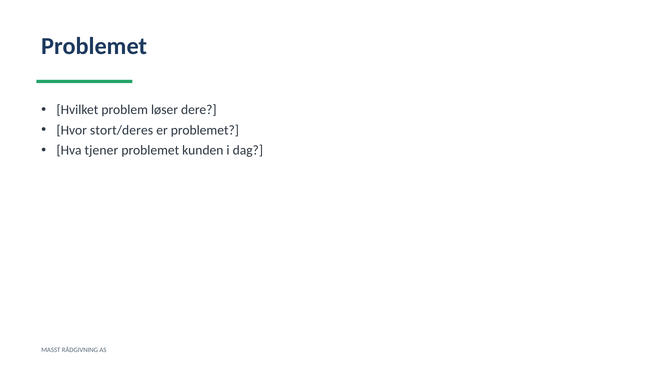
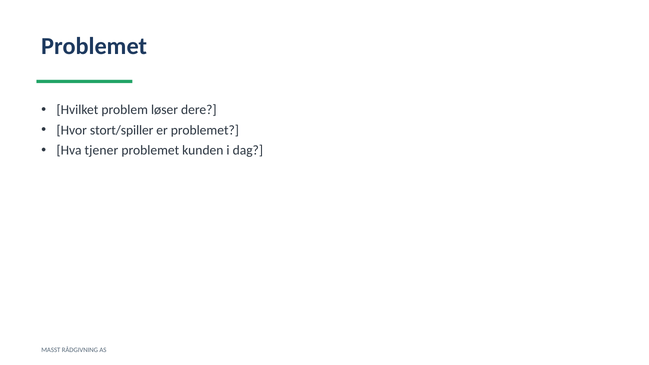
stort/deres: stort/deres -> stort/spiller (122, 130)
